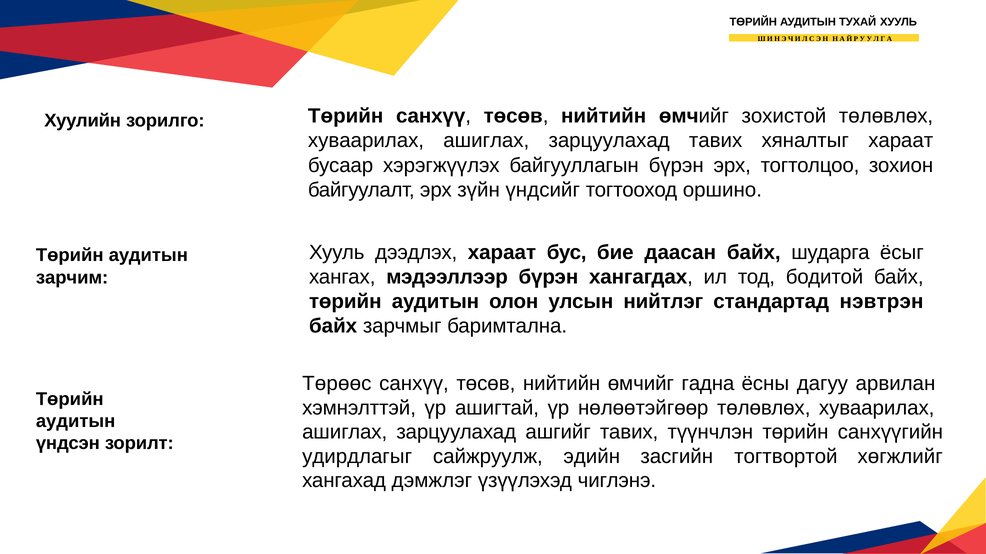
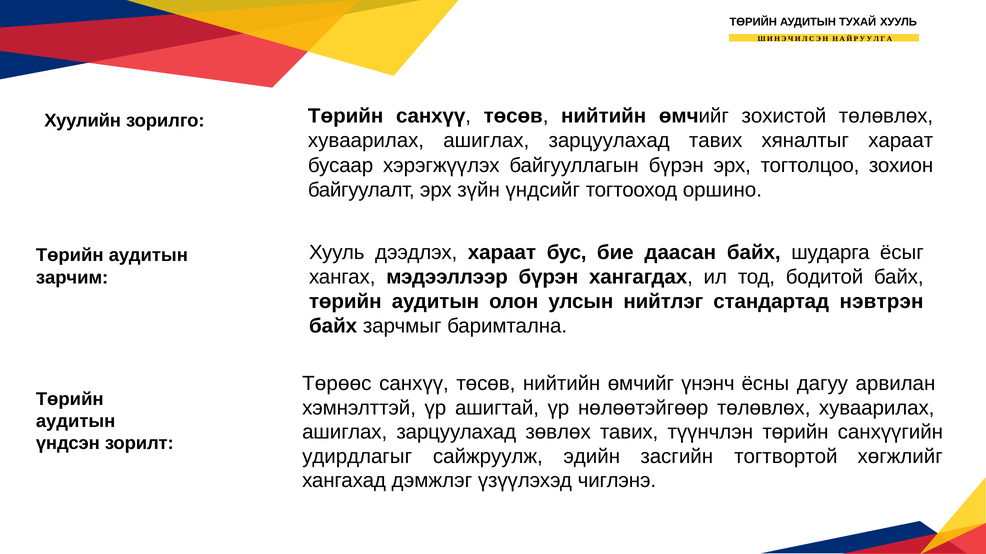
гадна: гадна -> үнэнч (708, 384)
ашгийг: ашгийг -> зөвлөх (558, 433)
